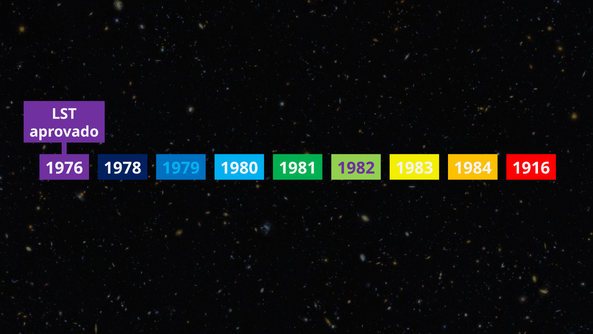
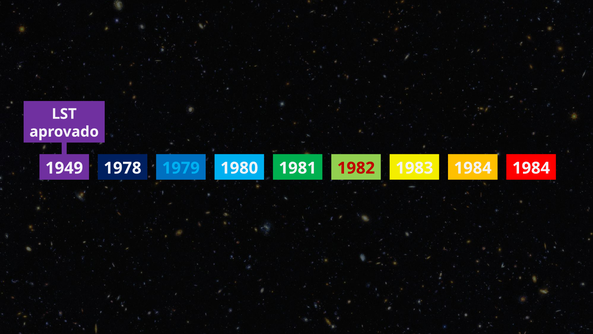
1976: 1976 -> 1949 (64, 168)
1982 colour: purple -> red (356, 168)
1984 1916: 1916 -> 1984 (531, 168)
